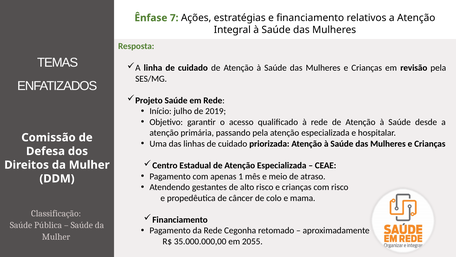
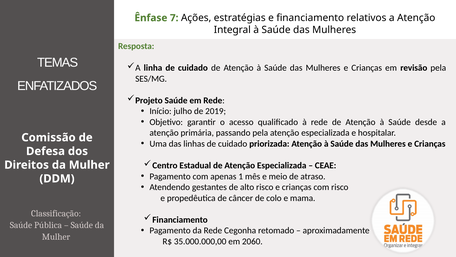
2055: 2055 -> 2060 (252, 241)
